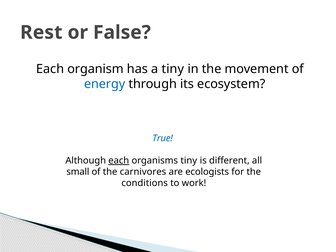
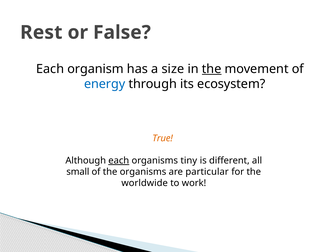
a tiny: tiny -> size (173, 69)
the underline: none -> present (212, 69)
True colour: blue -> orange (163, 138)
the carnivores: carnivores -> organisms (143, 172)
ecologists: ecologists -> particular (207, 172)
conditions: conditions -> worldwide (145, 183)
